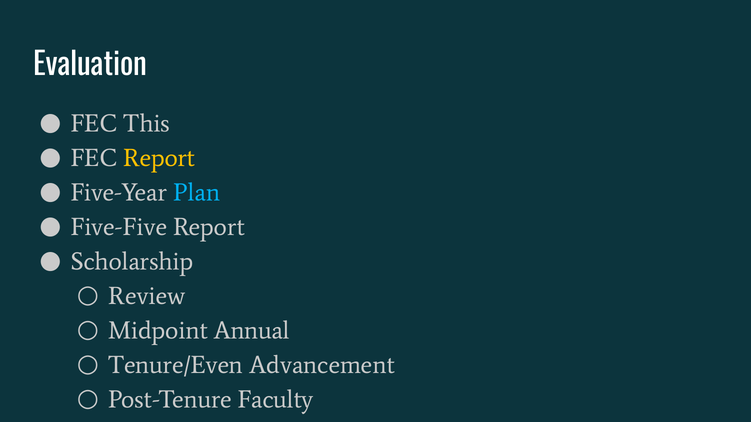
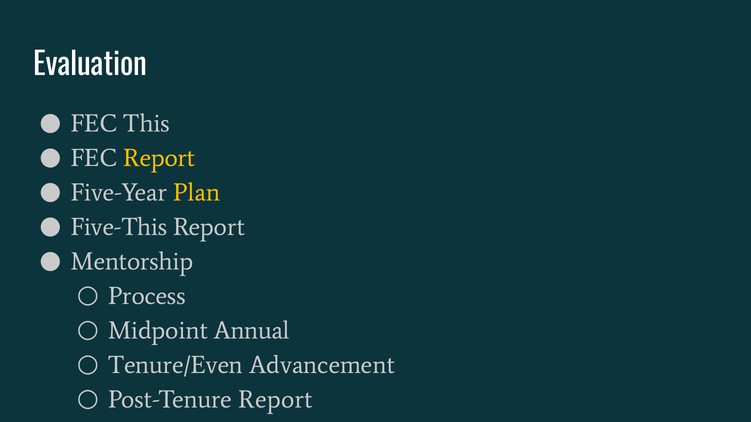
Plan colour: light blue -> yellow (197, 192)
Five-Five: Five-Five -> Five-This (119, 227)
Scholarship: Scholarship -> Mentorship (132, 262)
Review: Review -> Process (147, 296)
Post-Tenure Faculty: Faculty -> Report (275, 400)
